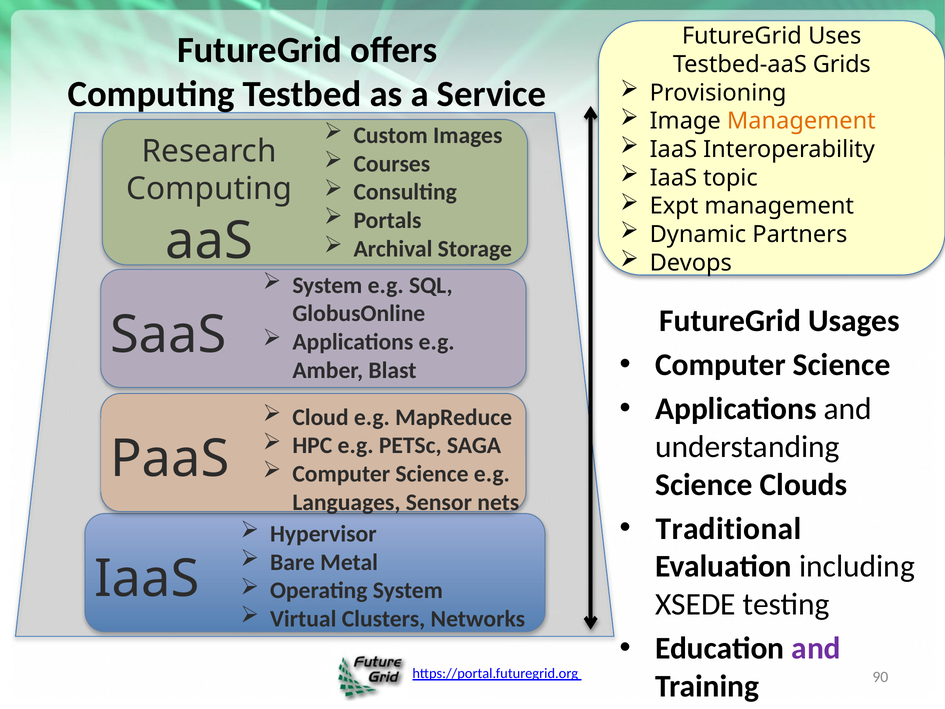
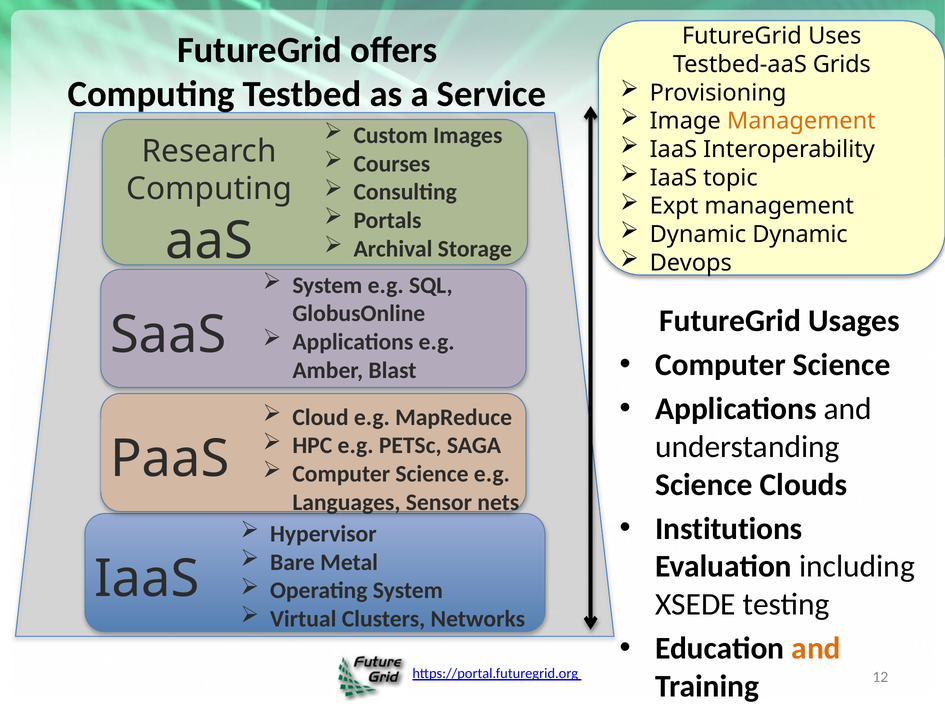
Dynamic Partners: Partners -> Dynamic (800, 234)
Traditional: Traditional -> Institutions (729, 529)
and colour: purple -> orange (816, 648)
90: 90 -> 12 (880, 677)
